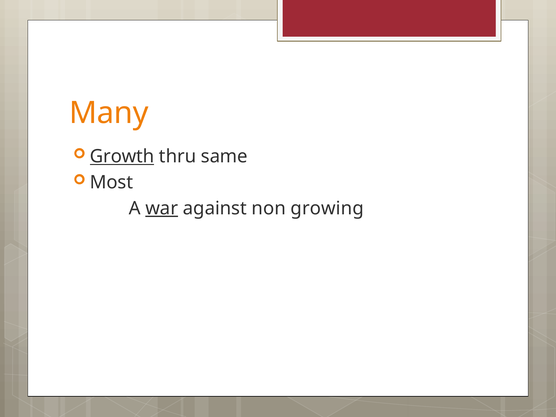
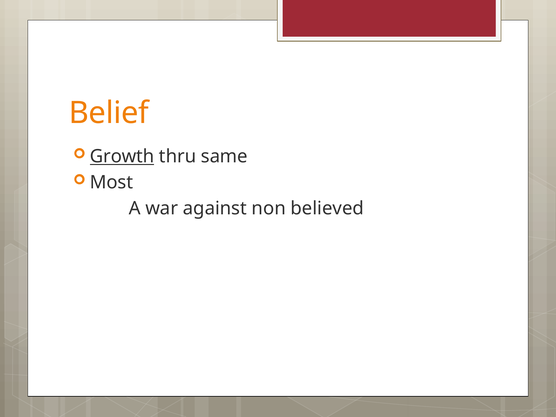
Many: Many -> Belief (109, 113)
war underline: present -> none (162, 208)
growing: growing -> believed (327, 208)
